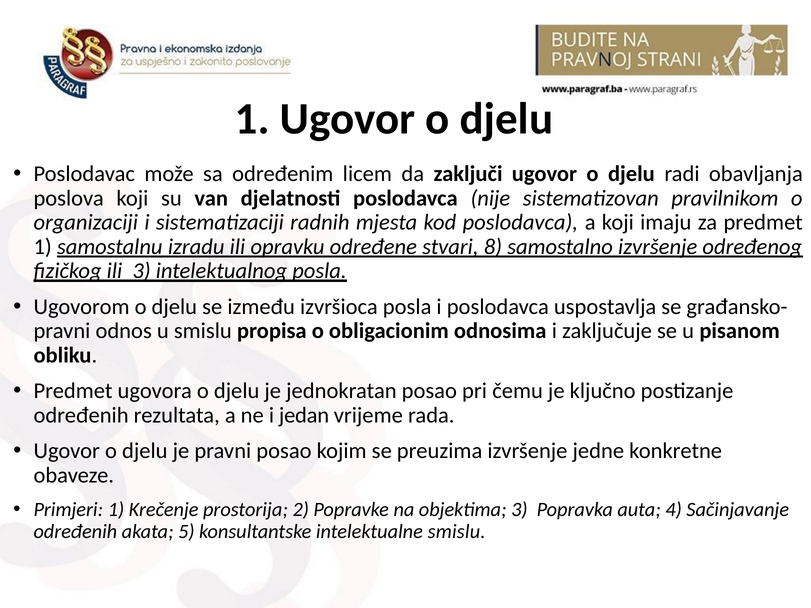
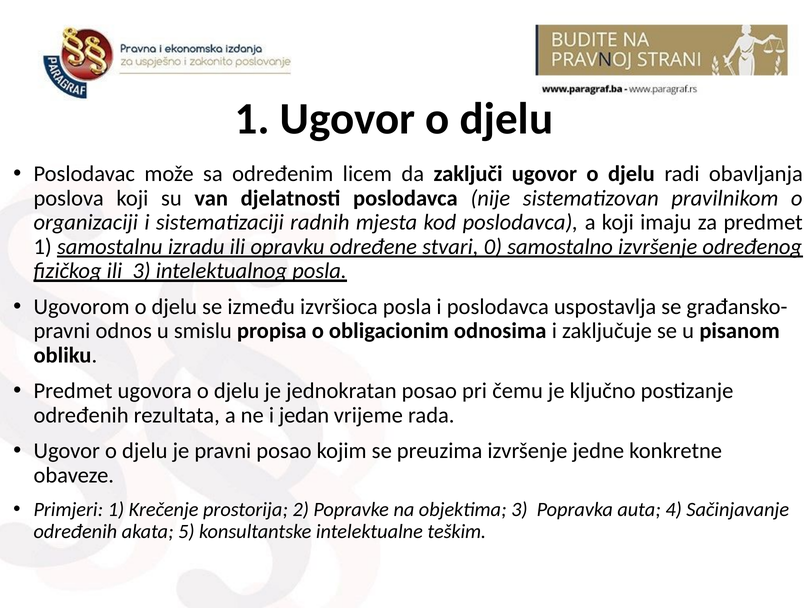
8: 8 -> 0 (493, 247)
intelektualne smislu: smislu -> teškim (457, 532)
